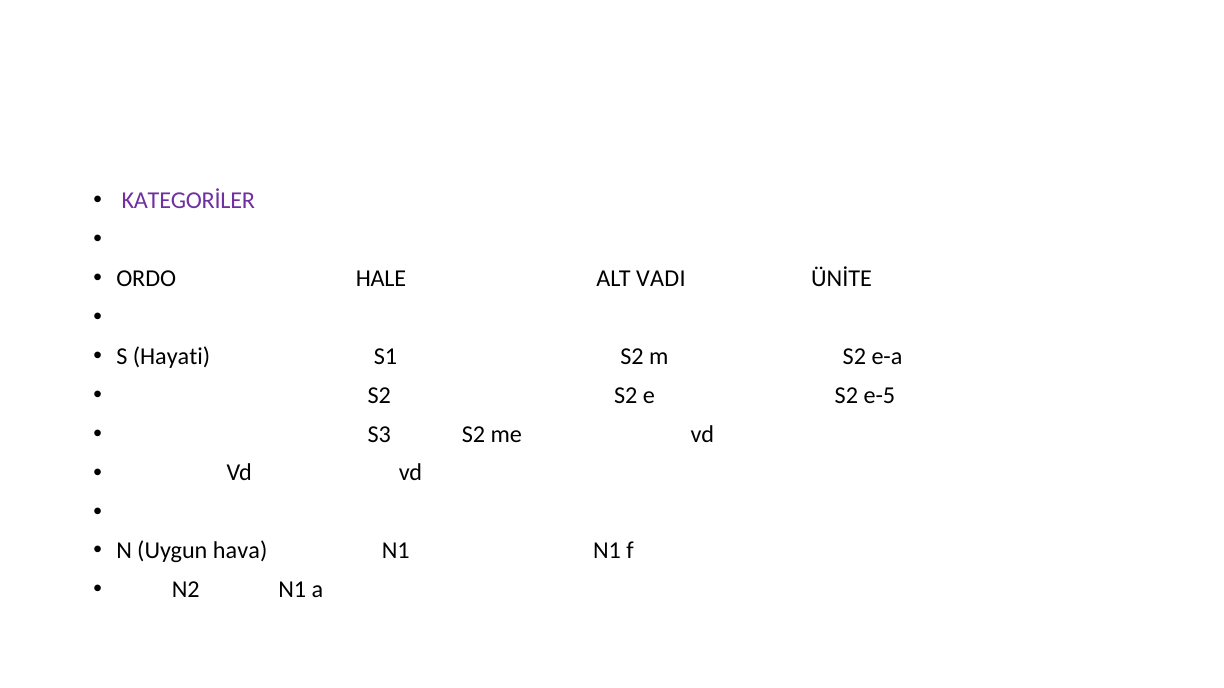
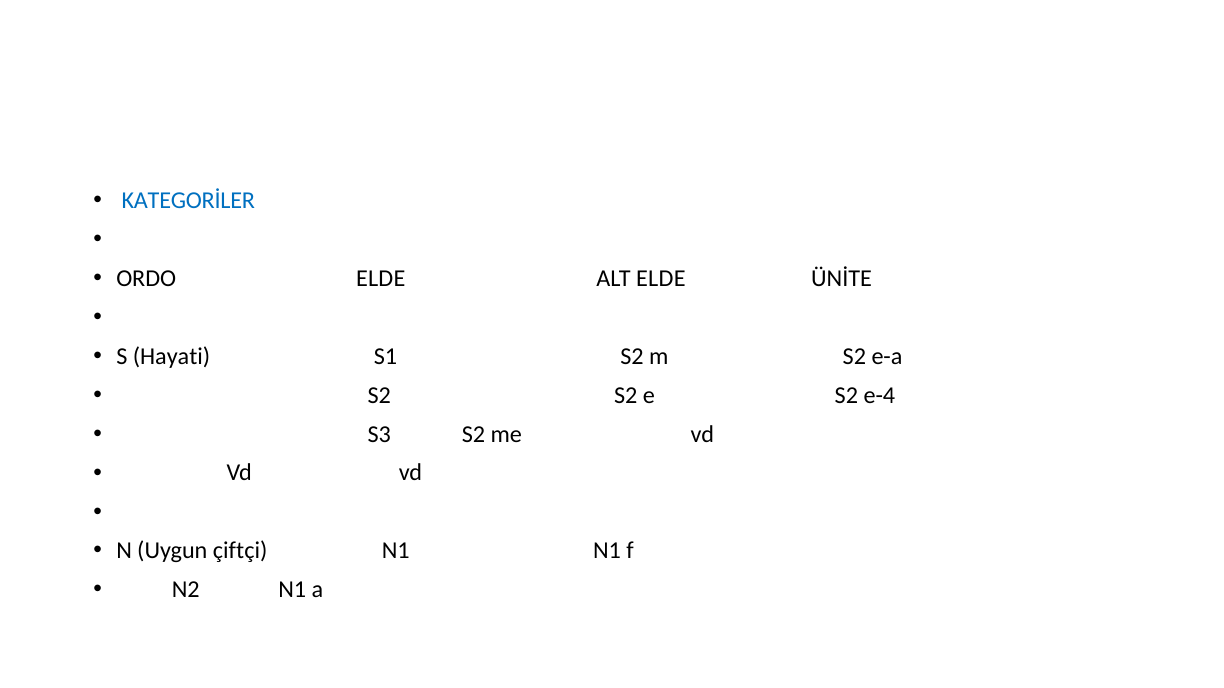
KATEGORİLER colour: purple -> blue (188, 201)
ORDO HALE: HALE -> ELDE (381, 279)
ALT VADI: VADI -> ELDE (661, 279)
e-5: e-5 -> e-4 (879, 395)
hava: hava -> çiftçi (240, 551)
